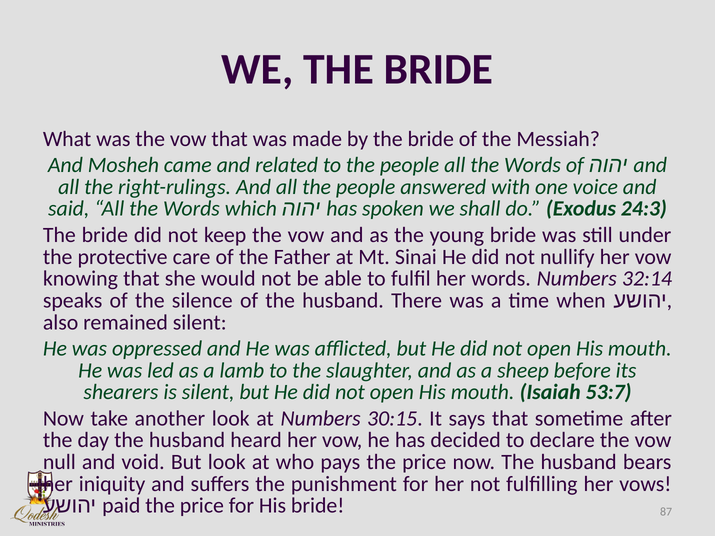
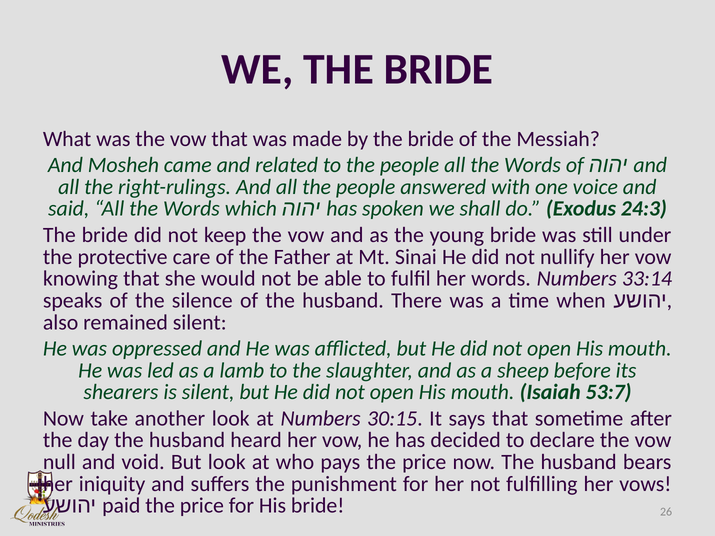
32:14: 32:14 -> 33:14 (647, 279)
87: 87 -> 26 (666, 512)
